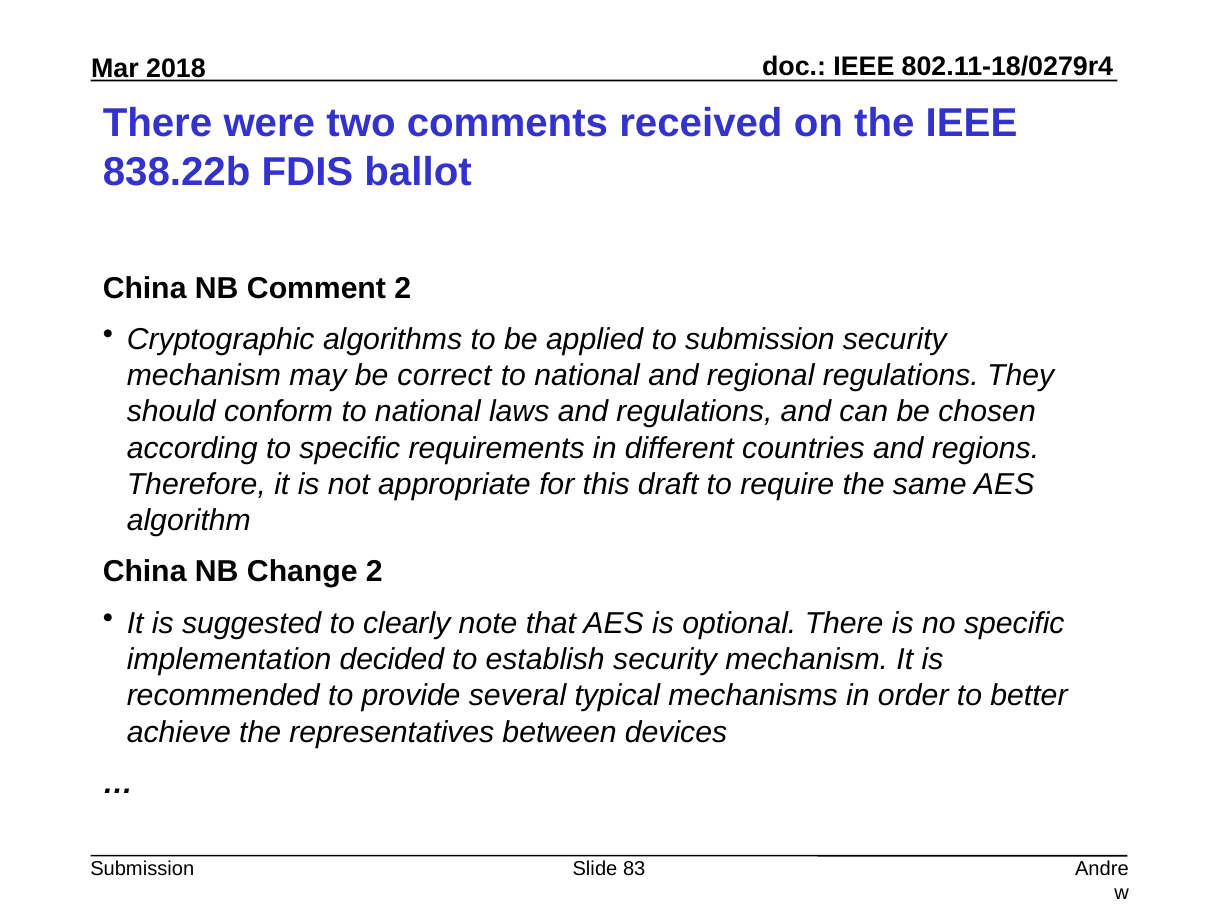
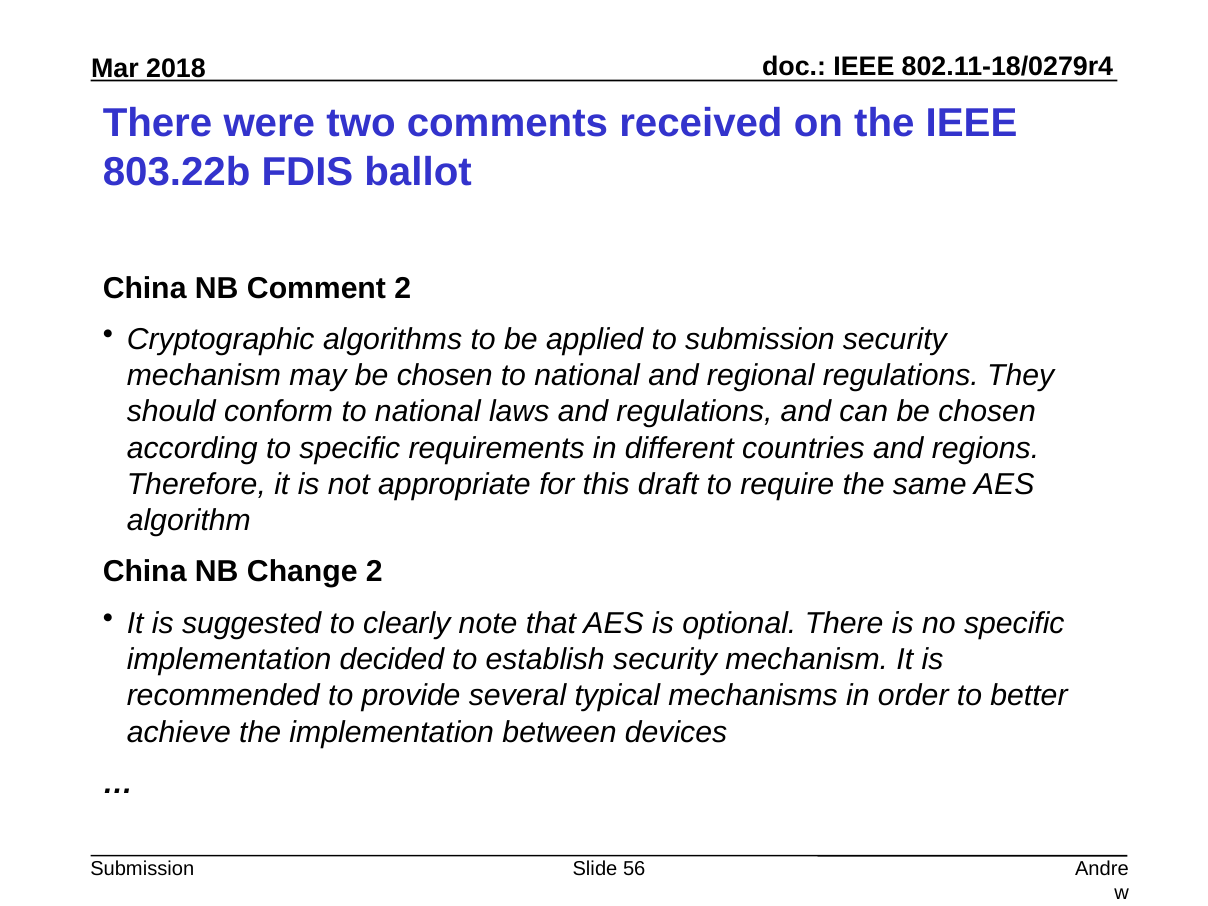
838.22b: 838.22b -> 803.22b (177, 172)
may be correct: correct -> chosen (445, 376)
the representatives: representatives -> implementation (392, 732)
83: 83 -> 56 (634, 869)
